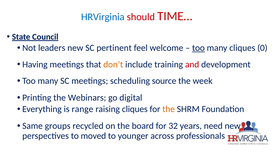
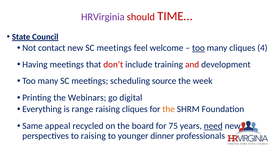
HRVirginia colour: blue -> purple (103, 17)
leaders: leaders -> contact (52, 48)
new SC pertinent: pertinent -> meetings (114, 48)
0: 0 -> 4 (262, 48)
don’t colour: orange -> red (113, 64)
groups: groups -> appeal (58, 126)
32: 32 -> 75 (173, 126)
need underline: none -> present (213, 126)
to moved: moved -> raising (93, 136)
across: across -> dinner (162, 136)
